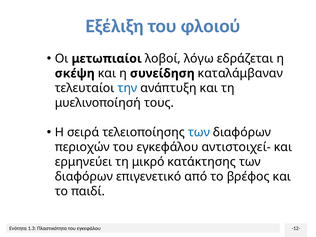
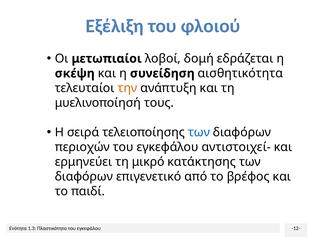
λόγω: λόγω -> δομή (199, 59)
καταλάμβαναν: καταλάμβαναν -> αισθητικότητα (240, 73)
την colour: blue -> orange (127, 88)
